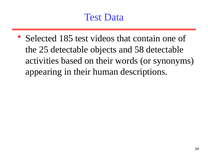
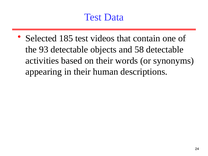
25: 25 -> 93 (44, 50)
